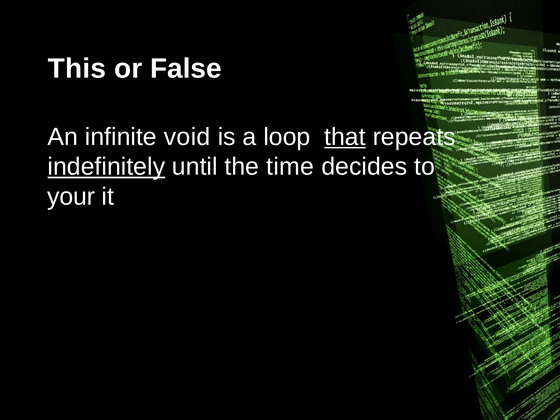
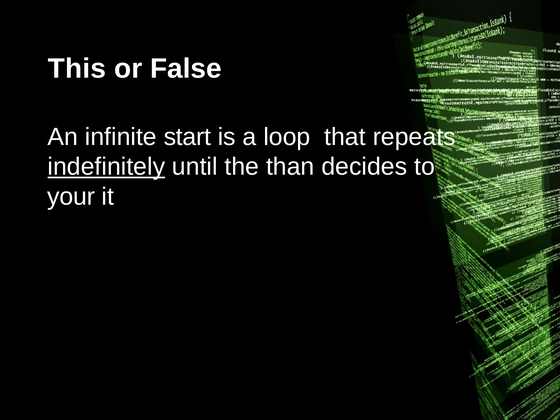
void: void -> start (187, 137)
that underline: present -> none (345, 137)
time: time -> than (290, 167)
